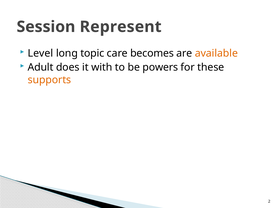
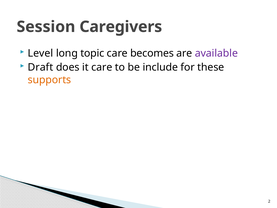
Represent: Represent -> Caregivers (121, 27)
available colour: orange -> purple (216, 53)
Adult: Adult -> Draft (40, 67)
it with: with -> care (102, 67)
powers: powers -> include (160, 67)
